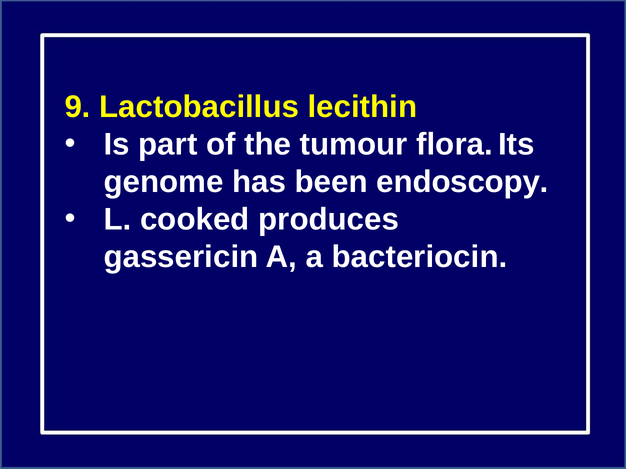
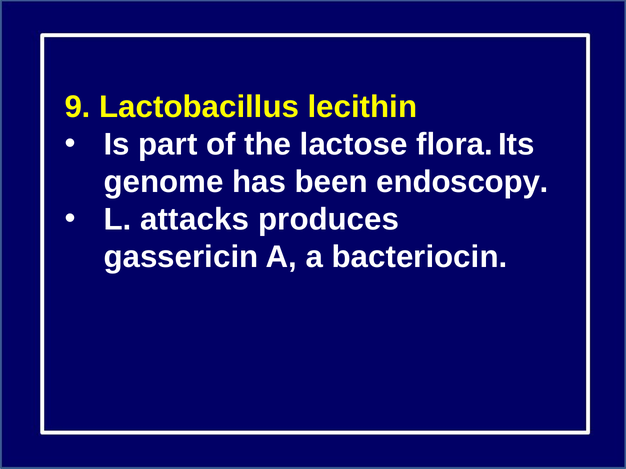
tumour: tumour -> lactose (354, 145)
cooked: cooked -> attacks (195, 220)
